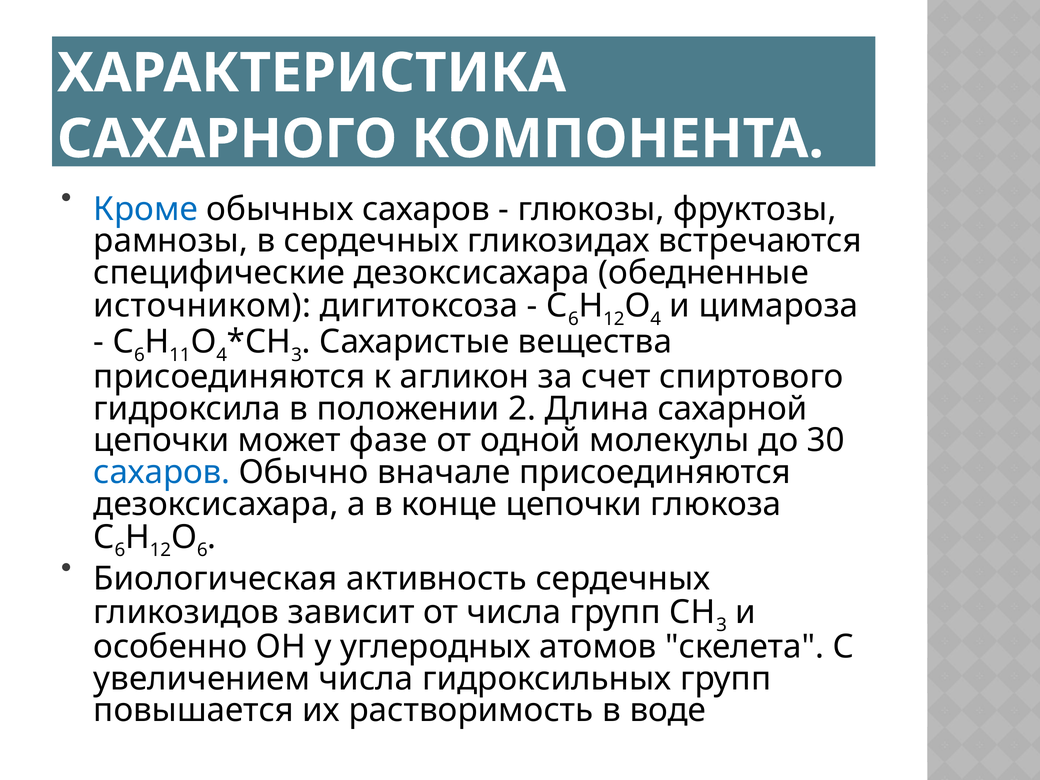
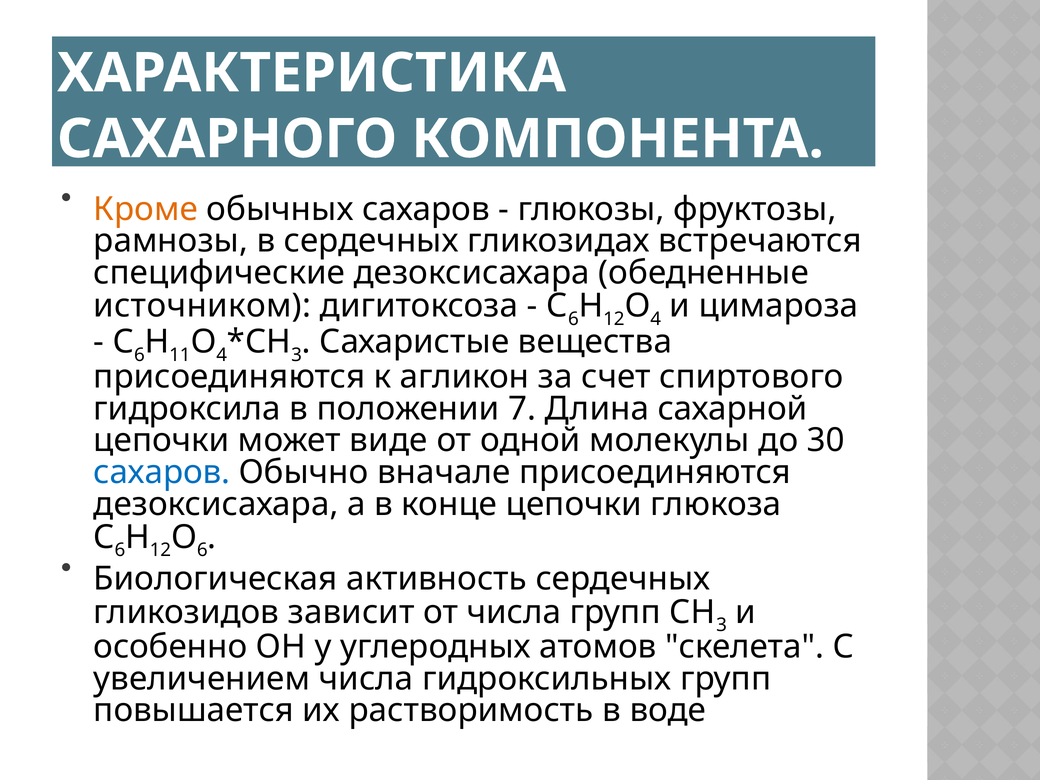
Кроме colour: blue -> orange (146, 209)
2: 2 -> 7 (522, 409)
фазе: фазе -> виде (389, 440)
